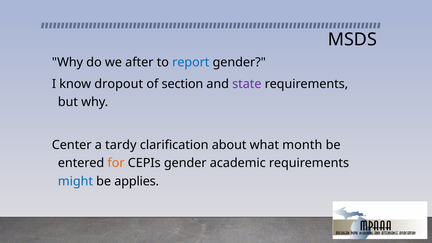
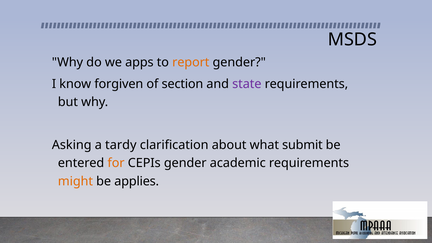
after: after -> apps (139, 62)
report colour: blue -> orange (191, 62)
dropout: dropout -> forgiven (119, 84)
Center: Center -> Asking (72, 145)
month: month -> submit (302, 145)
might colour: blue -> orange (75, 181)
